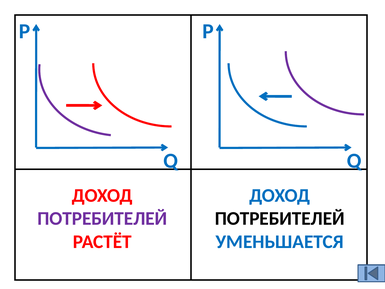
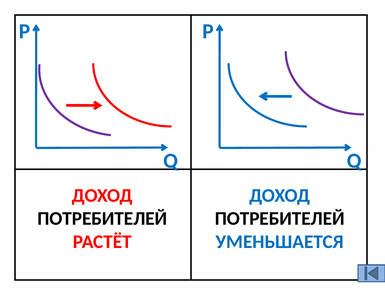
ПОТРЕБИТЕЛЕЙ colour: purple -> black (102, 218)
